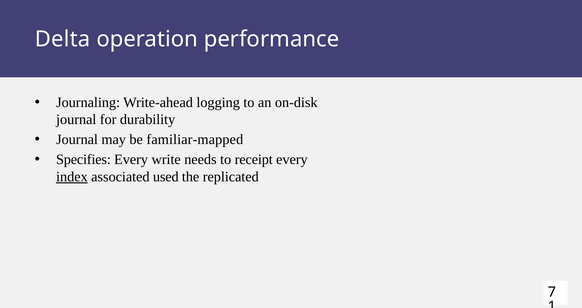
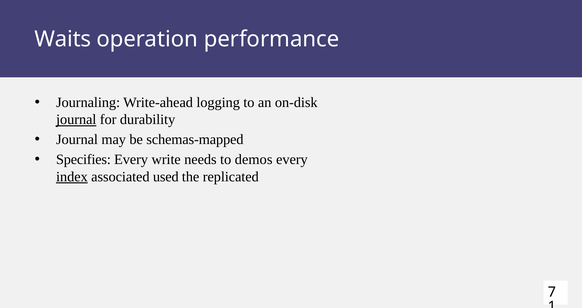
Delta: Delta -> Waits (63, 39)
journal underline: none -> present (76, 119)
familiar-mapped: familiar-mapped -> schemas-mapped (195, 139)
receipt: receipt -> demos (254, 159)
